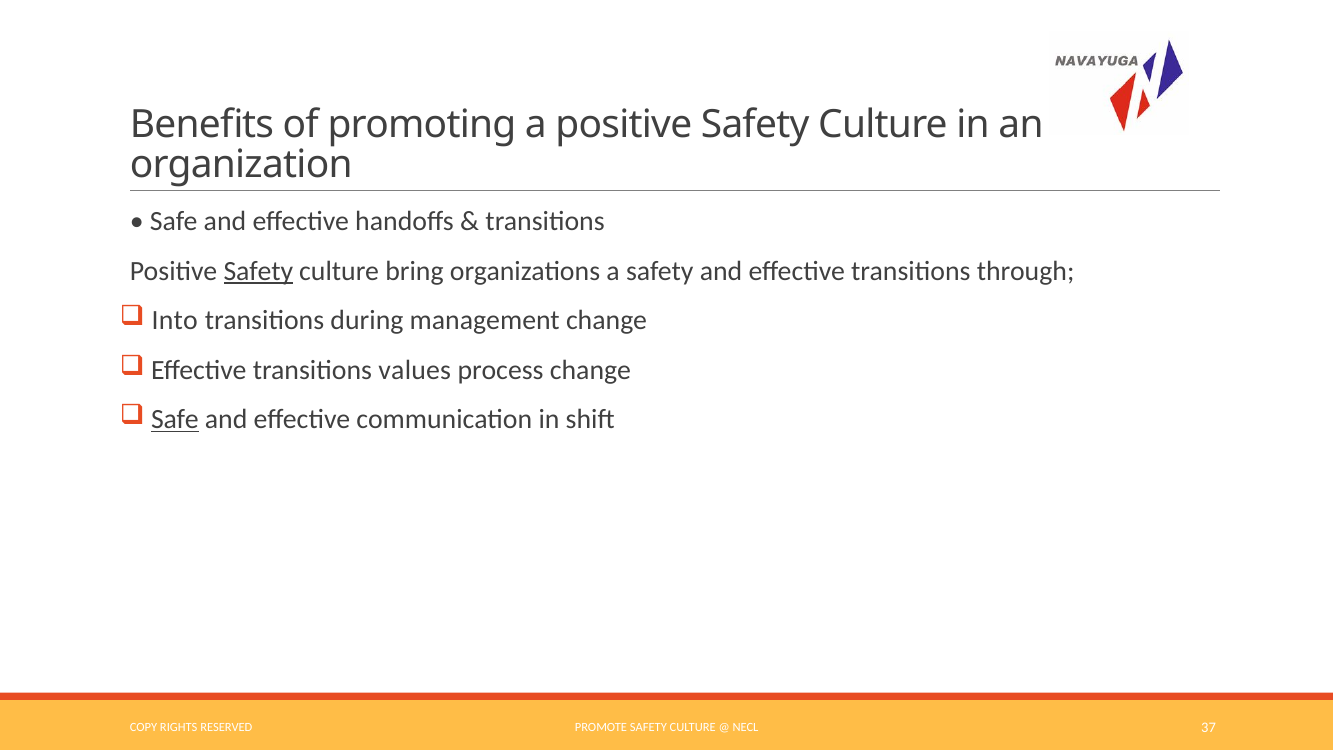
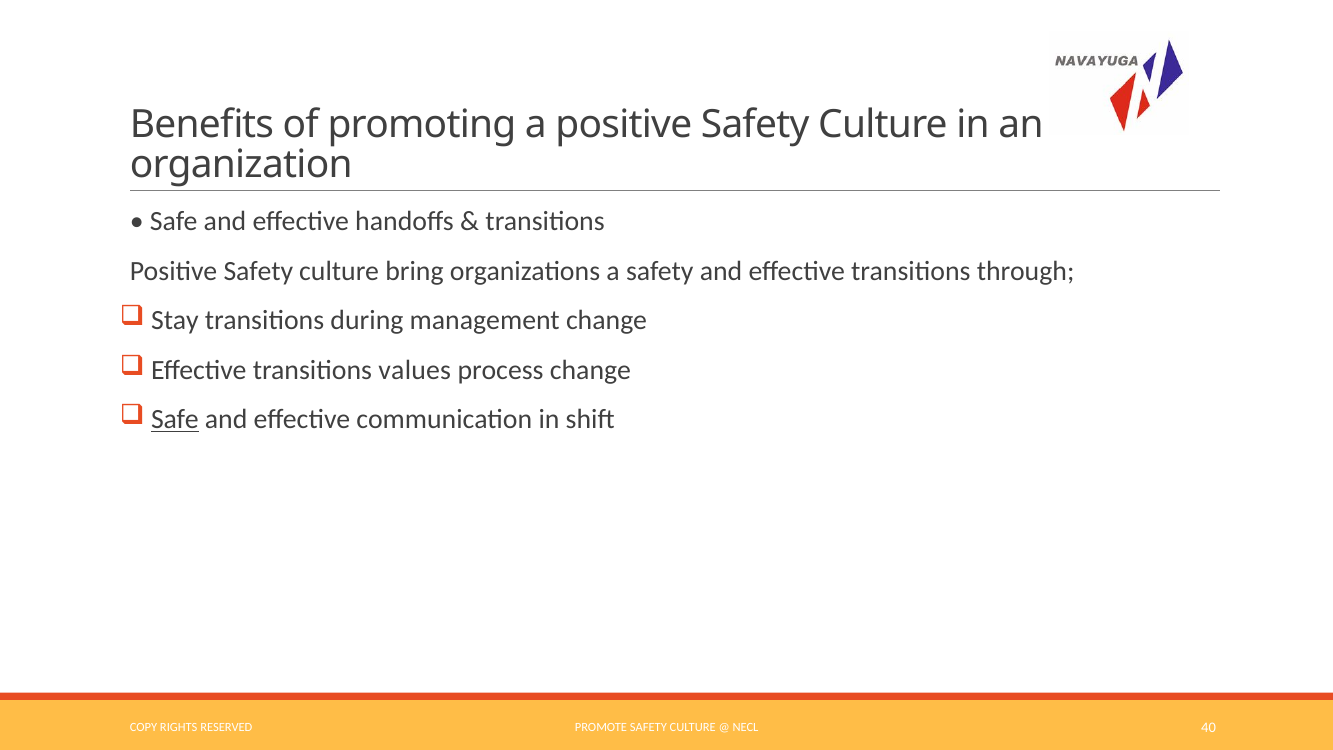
Safety underline: present -> none (258, 271)
Into: Into -> Stay (175, 321)
37: 37 -> 40 (1209, 727)
